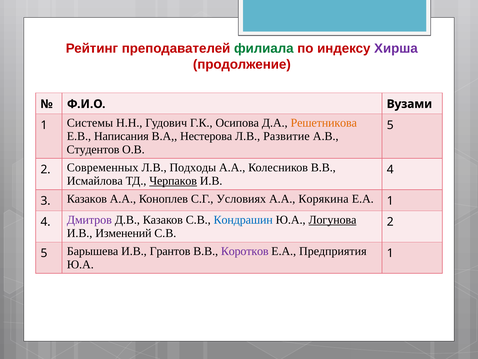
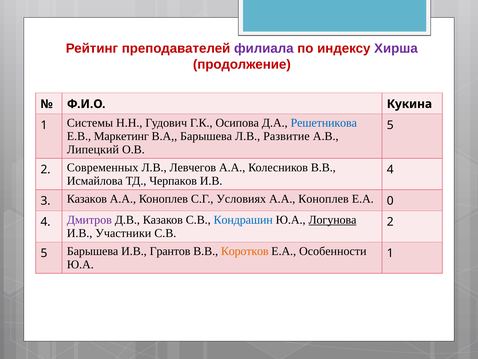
филиала colour: green -> purple (264, 48)
Вузами: Вузами -> Кукина (409, 104)
Решетникова colour: orange -> blue (324, 123)
Написания: Написания -> Маркетинг (121, 136)
В.А Нестерова: Нестерова -> Барышева (206, 136)
Студентов: Студентов -> Липецкий (93, 149)
Подходы: Подходы -> Левчегов (193, 167)
Черпаков underline: present -> none (173, 181)
Корякина: Корякина -> Коноплев (324, 199)
Е.А 1: 1 -> 0 (390, 201)
Изменений: Изменений -> Участники (123, 233)
Коротков colour: purple -> orange (245, 251)
Предприятия: Предприятия -> Особенности (333, 251)
